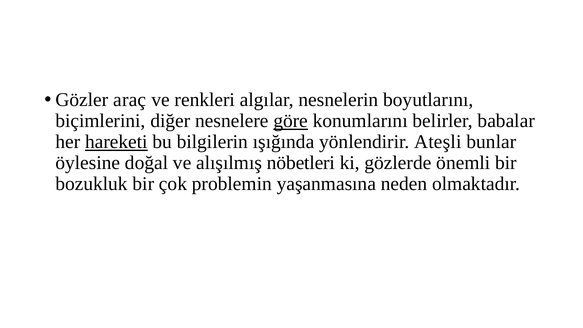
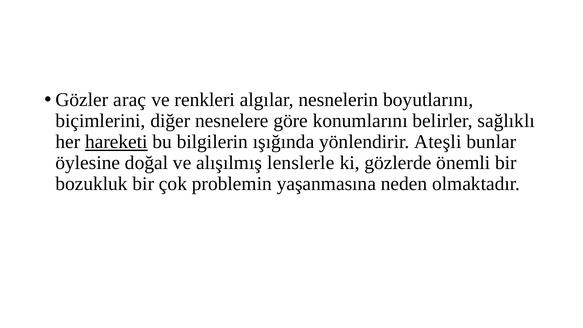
göre underline: present -> none (291, 121)
babalar: babalar -> sağlıklı (506, 121)
nöbetleri: nöbetleri -> lenslerle (301, 163)
